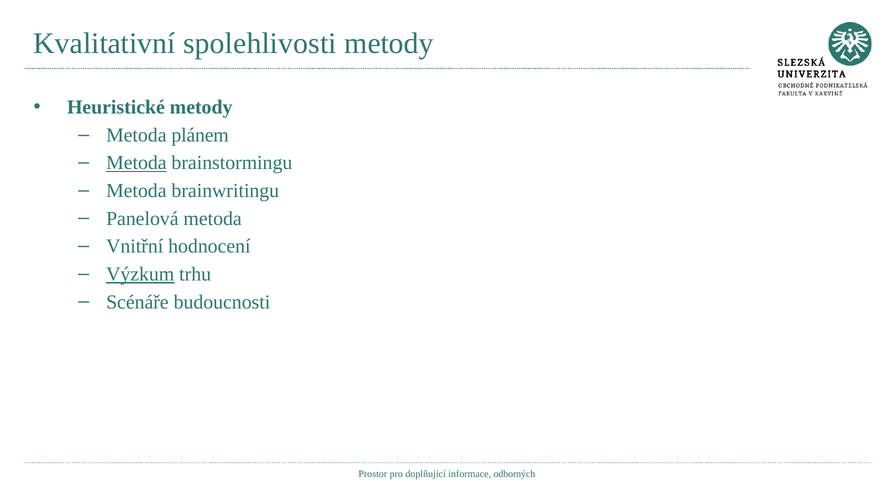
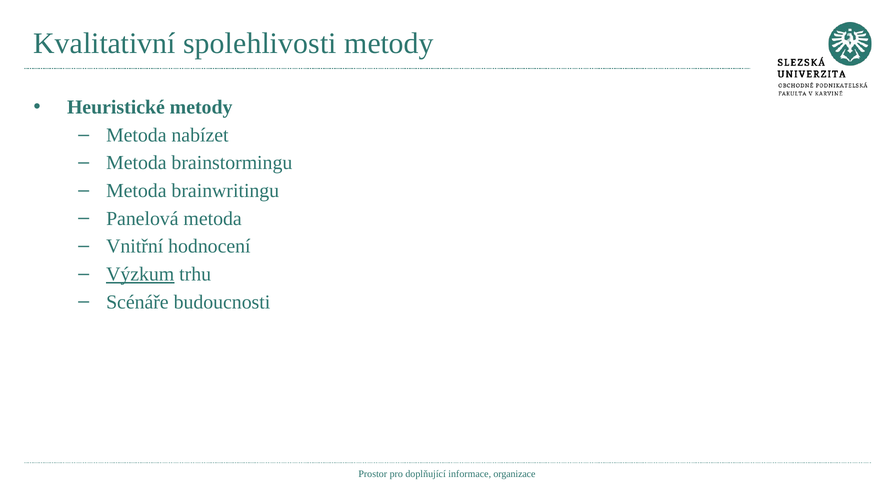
plánem: plánem -> nabízet (200, 135)
Metoda underline: present -> none (136, 163)
odborných: odborných -> organizace (514, 474)
